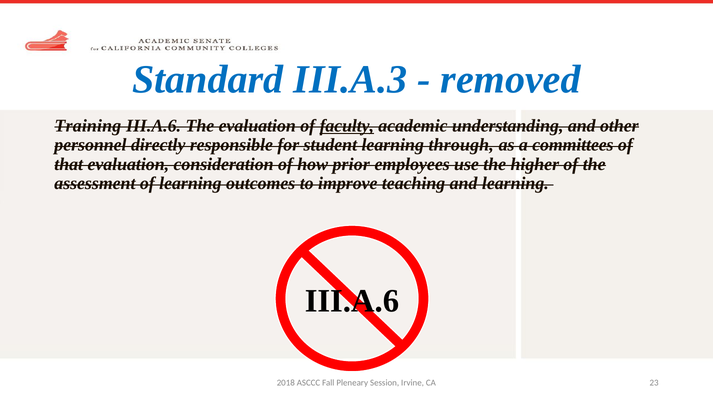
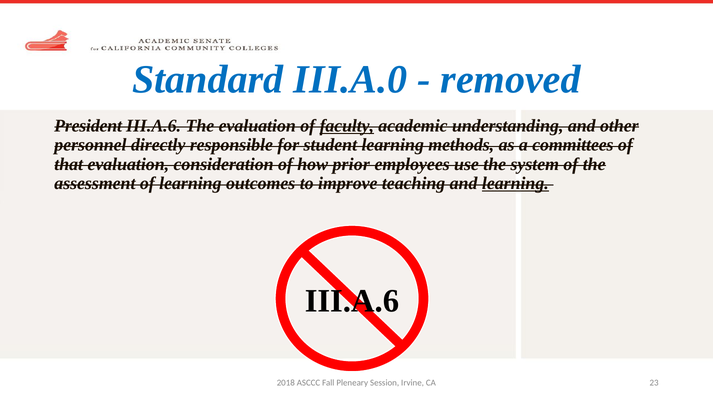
III.A.3: III.A.3 -> III.A.0 (350, 79)
Training: Training -> President (88, 126)
through: through -> methods (461, 145)
higher: higher -> system (535, 164)
learning underline: none -> present (515, 184)
